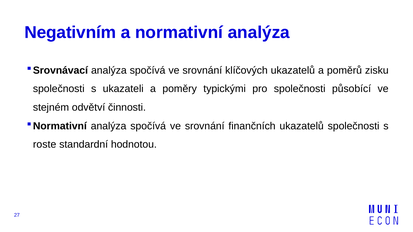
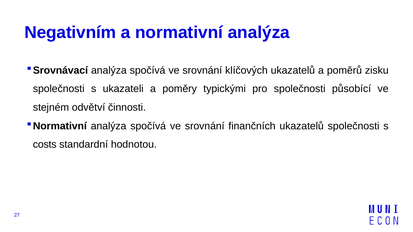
roste: roste -> costs (45, 145)
